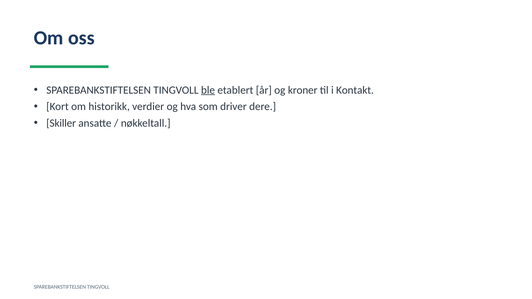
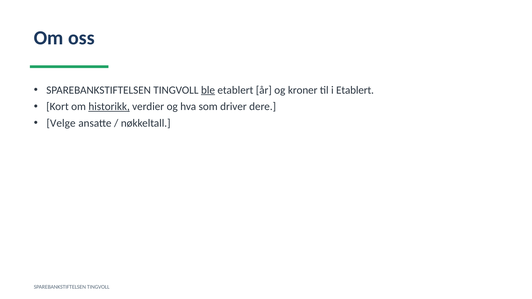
i Kontakt: Kontakt -> Etablert (355, 90)
historikk underline: none -> present (109, 107)
Skiller: Skiller -> Velge (61, 123)
